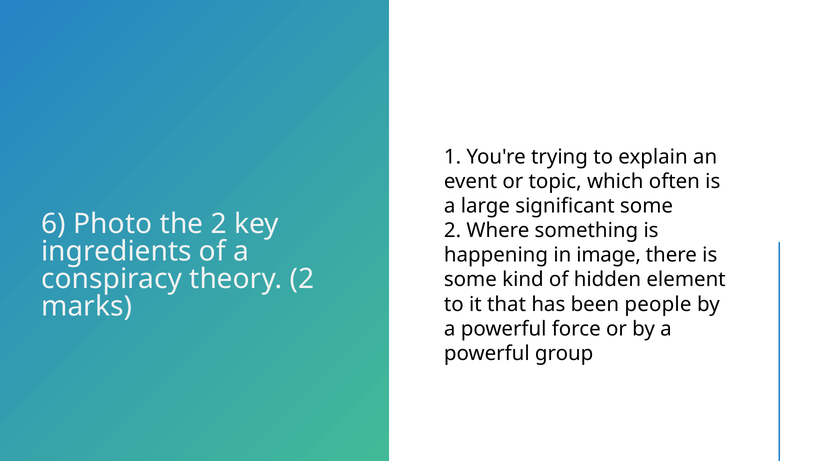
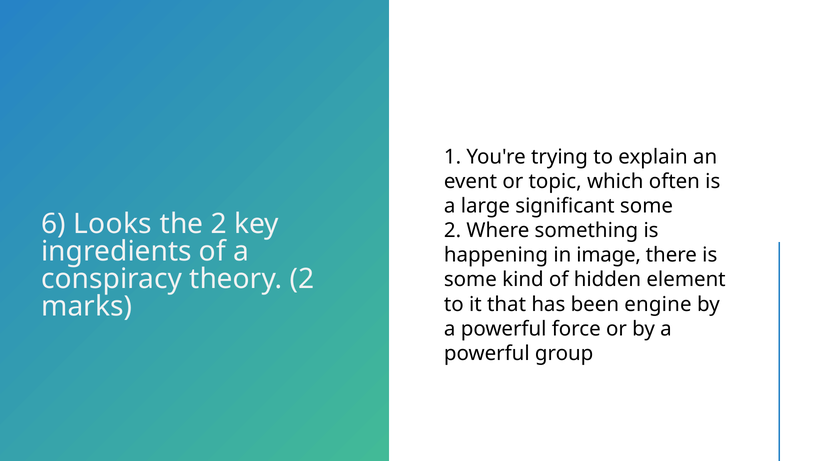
Photo: Photo -> Looks (113, 224)
people: people -> engine (658, 304)
